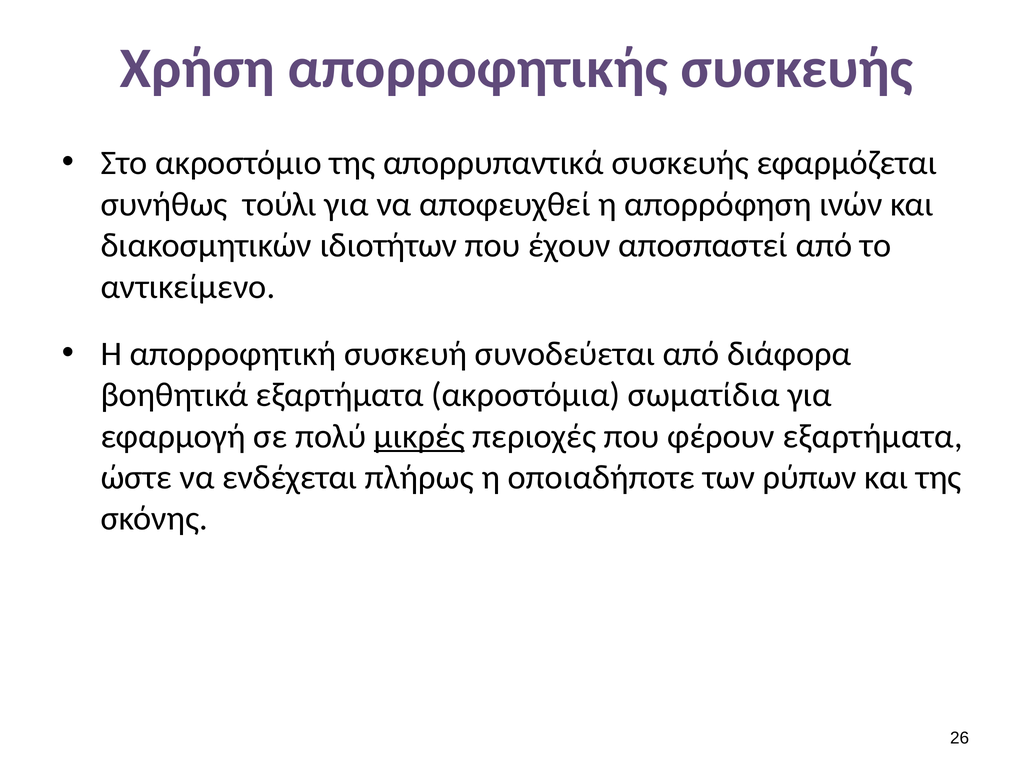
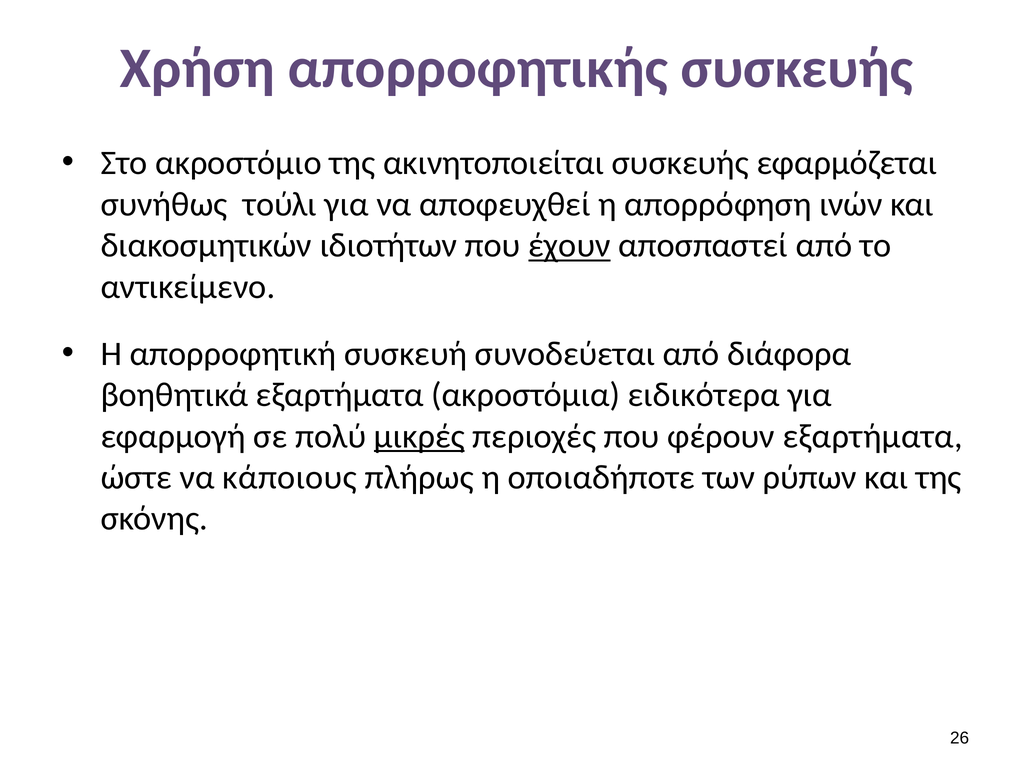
απορρυπαντικά: απορρυπαντικά -> ακινητοποιείται (494, 163)
έχουν underline: none -> present (569, 246)
σωματίδια: σωματίδια -> ειδικότερα (704, 395)
ενδέχεται: ενδέχεται -> κάποιους (290, 478)
